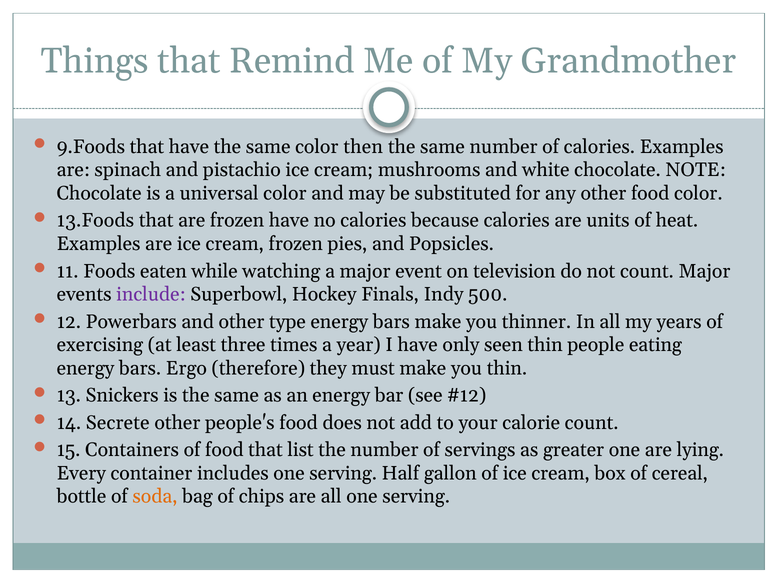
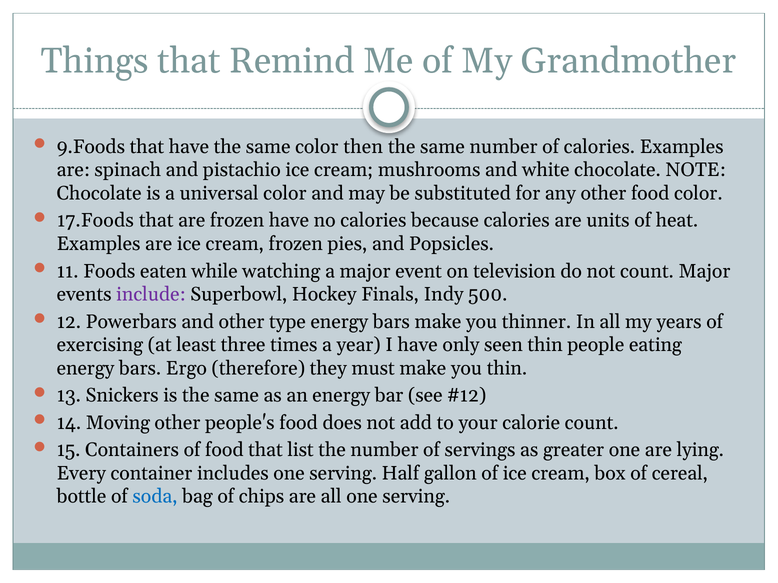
13.Foods: 13.Foods -> 17.Foods (95, 221)
Secrete: Secrete -> Moving (118, 423)
soda colour: orange -> blue (155, 497)
